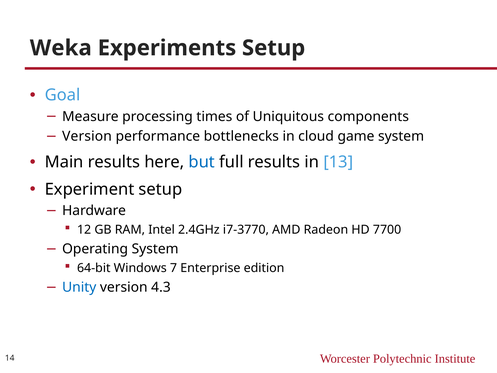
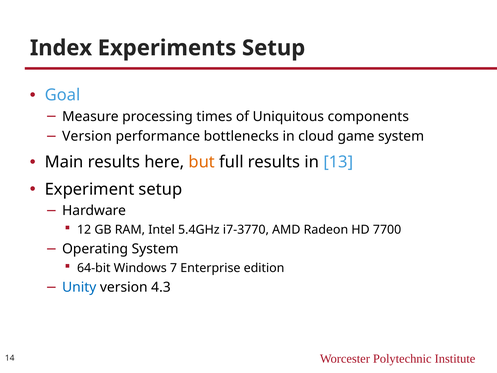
Weka: Weka -> Index (61, 48)
but colour: blue -> orange (202, 162)
2.4GHz: 2.4GHz -> 5.4GHz (199, 230)
